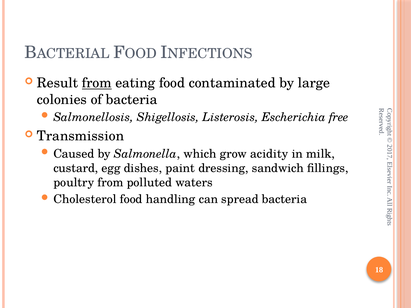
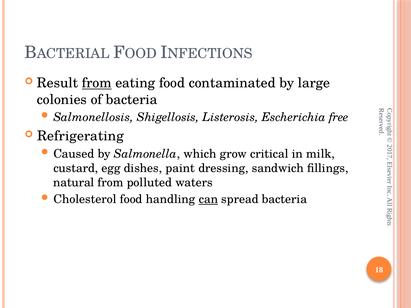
Transmission: Transmission -> Refrigerating (80, 136)
acidity: acidity -> critical (269, 154)
poultry: poultry -> natural (74, 183)
can underline: none -> present (208, 199)
